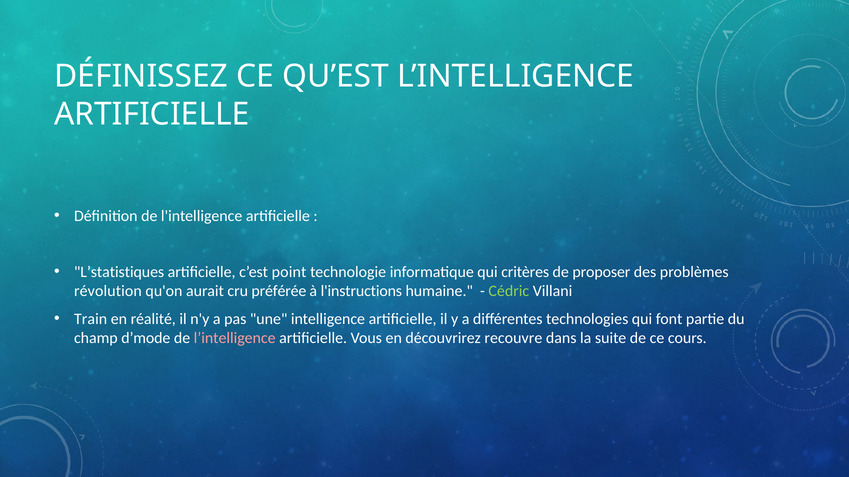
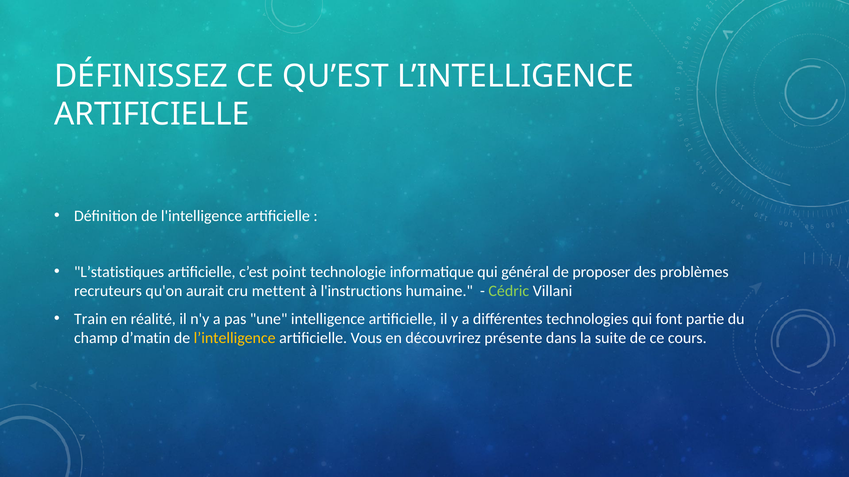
critères: critères -> général (525, 272)
révolution: révolution -> recruteurs (108, 291)
préférée: préférée -> mettent (279, 291)
d’mode: d’mode -> d’matin (146, 338)
l’intelligence colour: pink -> yellow (235, 338)
recouvre: recouvre -> présente (513, 338)
